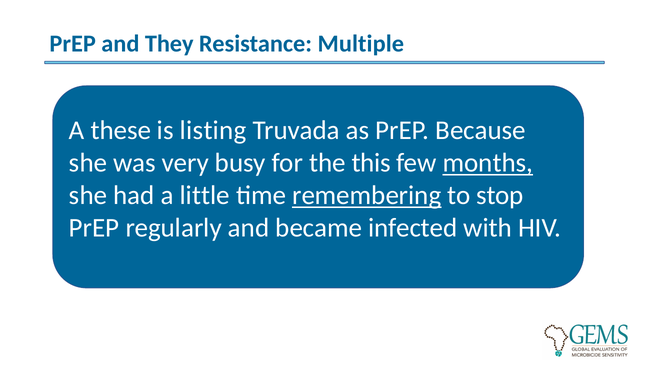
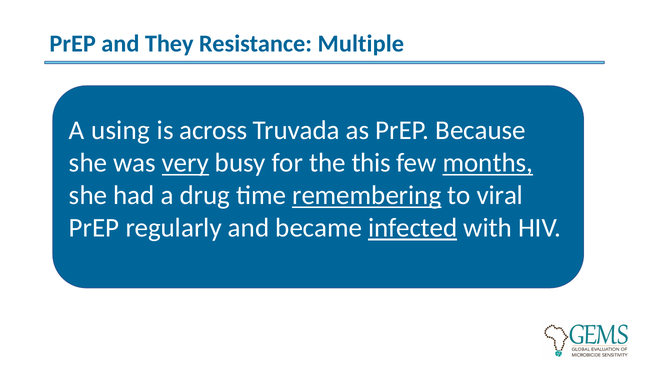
these: these -> using (121, 131)
listing: listing -> across (213, 131)
very underline: none -> present (185, 163)
little: little -> drug (205, 195)
stop: stop -> viral (500, 195)
infected underline: none -> present (413, 228)
